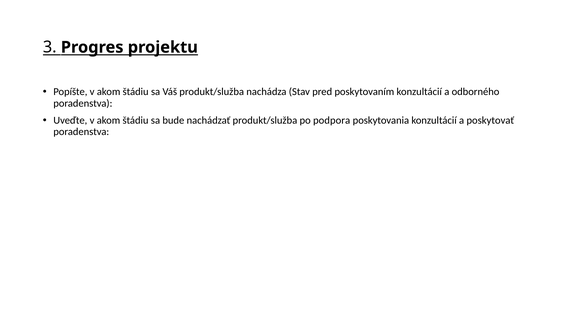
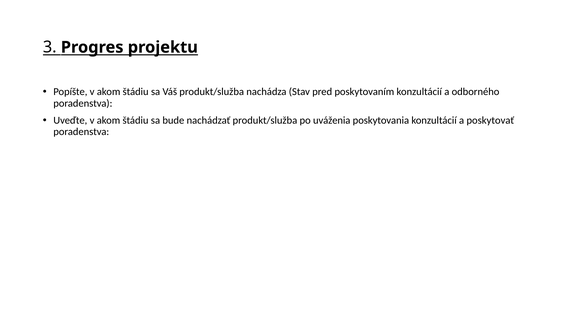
podpora: podpora -> uváženia (332, 121)
